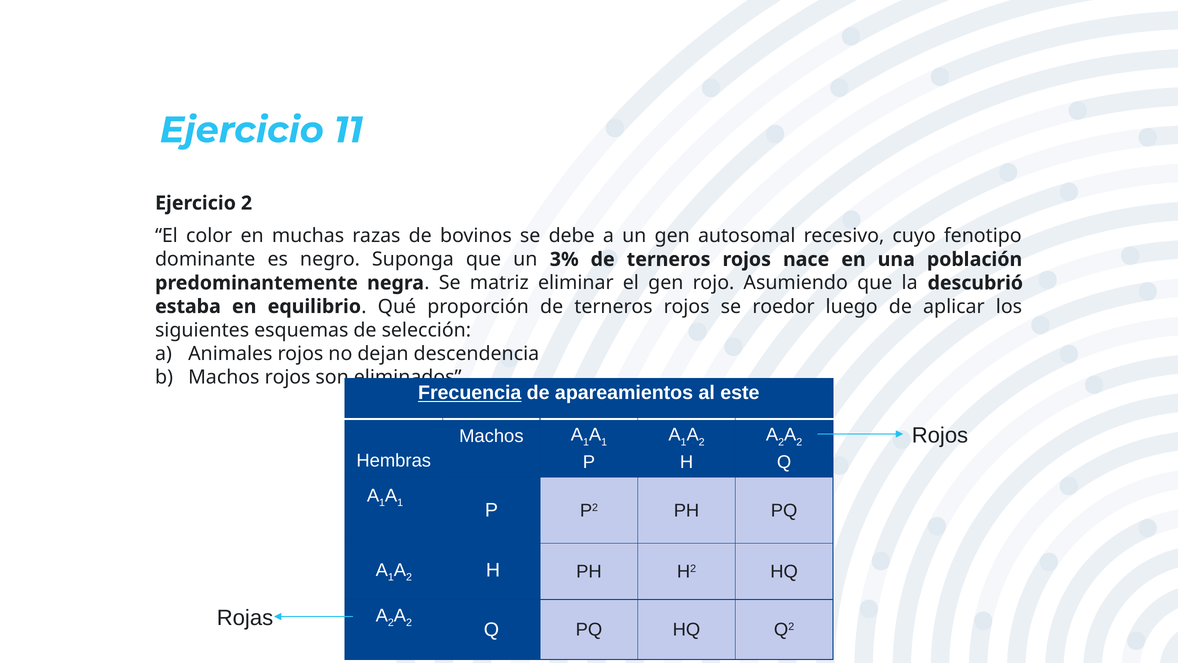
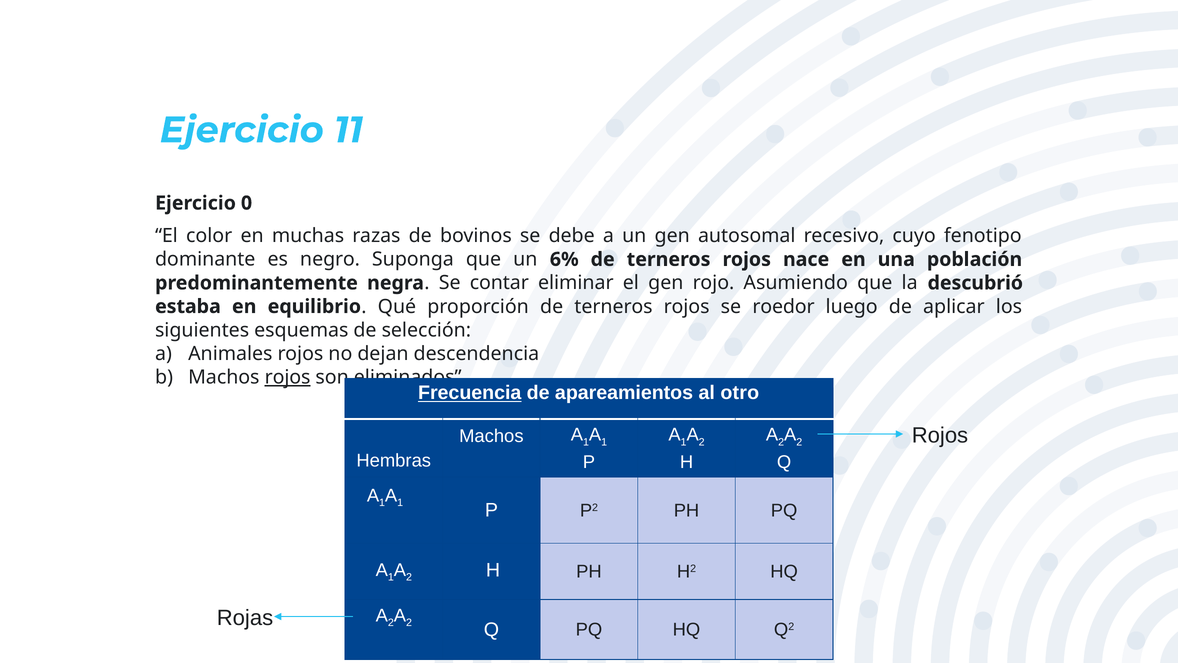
Ejercicio 2: 2 -> 0 (247, 203)
3%: 3% -> 6% (564, 259)
matriz: matriz -> contar (499, 283)
rojos underline: none -> present (288, 377)
este: este -> otro (740, 393)
